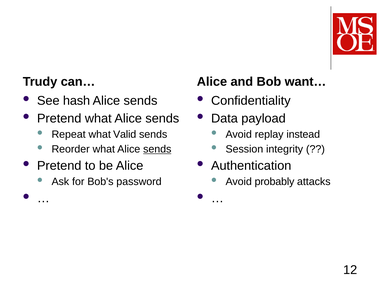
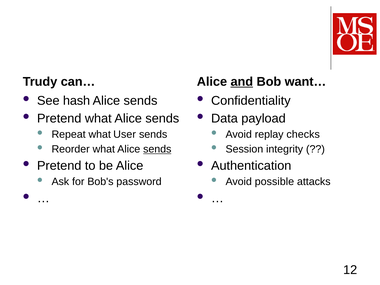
and underline: none -> present (242, 82)
Valid: Valid -> User (125, 134)
instead: instead -> checks (303, 134)
probably: probably -> possible (274, 182)
